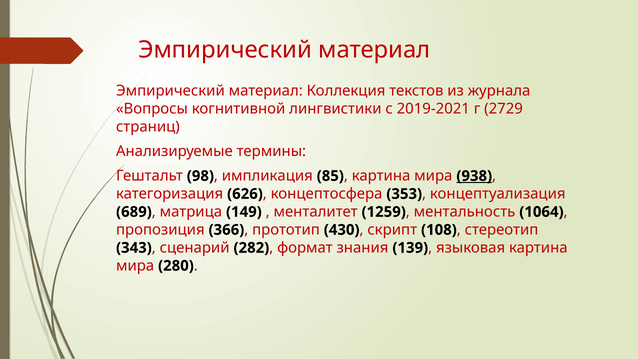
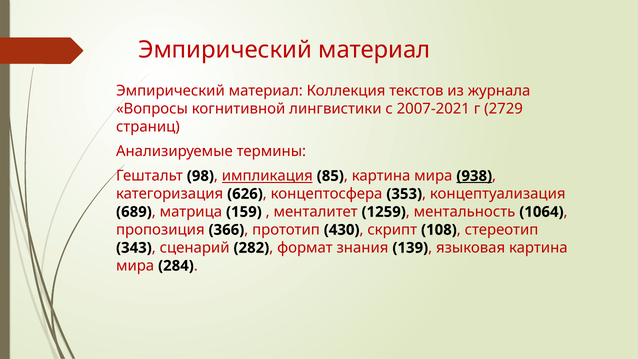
2019-2021: 2019-2021 -> 2007-2021 (433, 109)
импликация underline: none -> present (267, 176)
149: 149 -> 159 (244, 212)
280: 280 -> 284 (176, 266)
